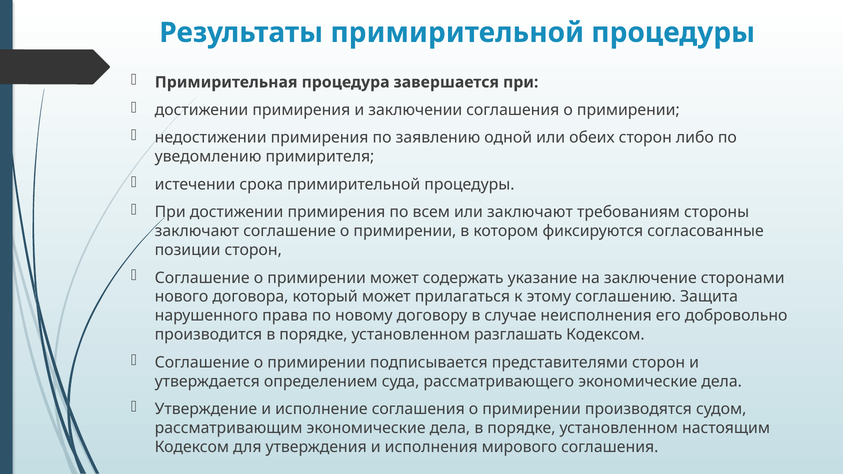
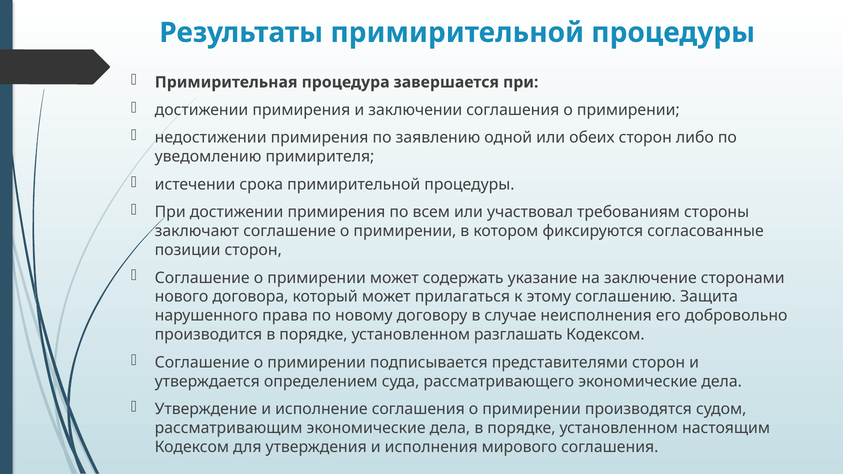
или заключают: заключают -> участвовал (530, 212)
